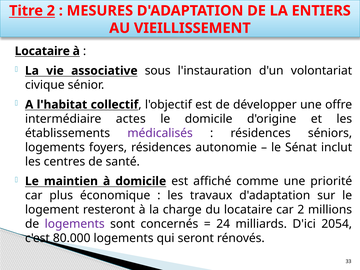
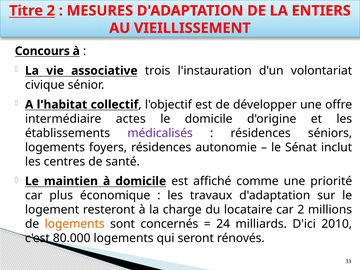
Locataire: Locataire -> Concours (42, 51)
sous: sous -> trois (158, 71)
logements colour: purple -> orange (75, 224)
2054: 2054 -> 2010 (337, 224)
